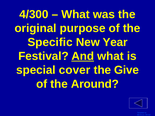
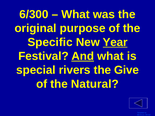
4/300: 4/300 -> 6/300 (34, 14)
Year underline: none -> present (115, 42)
cover: cover -> rivers (75, 70)
Around: Around -> Natural (95, 84)
